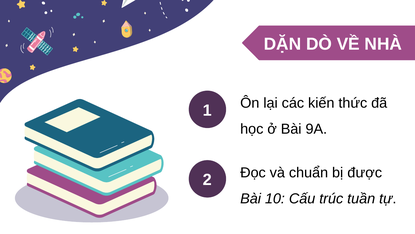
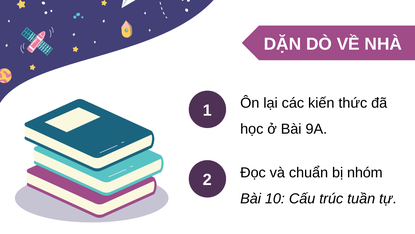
được: được -> nhóm (365, 172)
